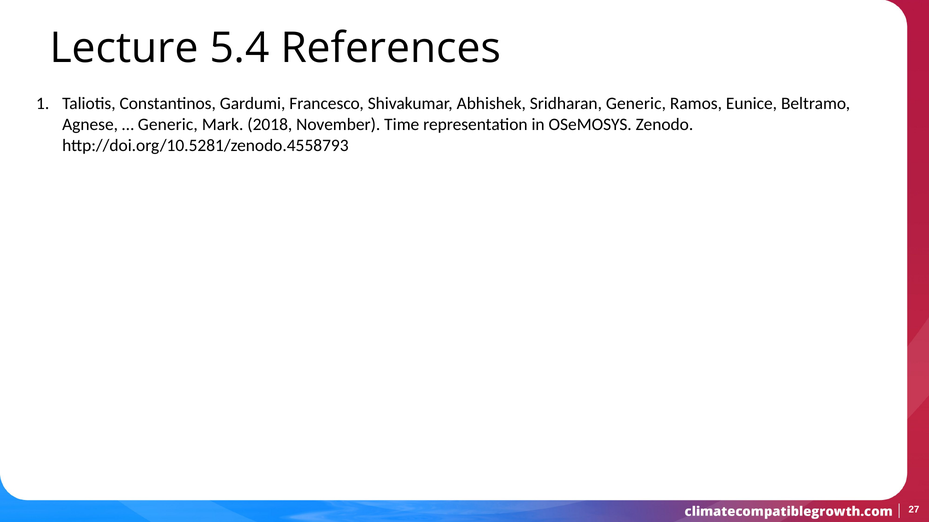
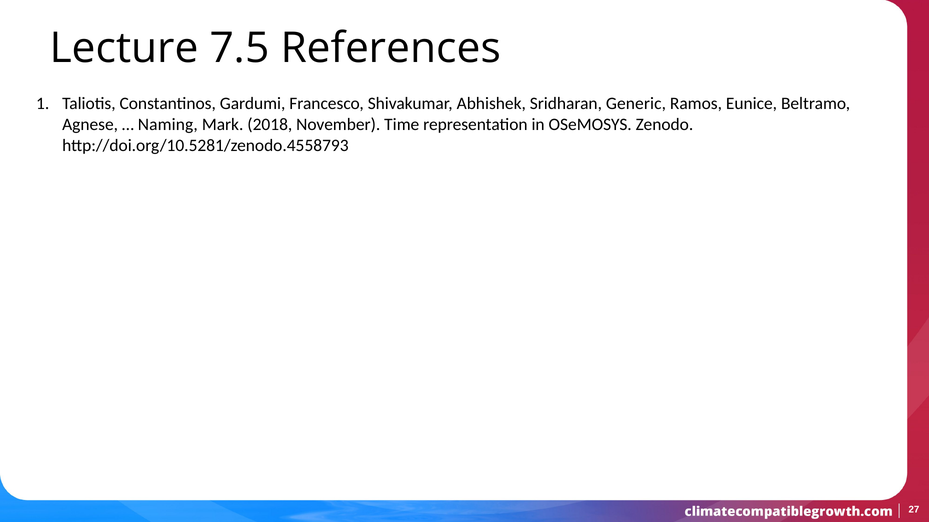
5.4: 5.4 -> 7.5 (239, 48)
Generic: Generic -> Naming (168, 125)
